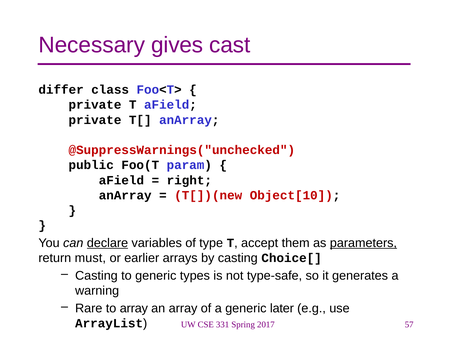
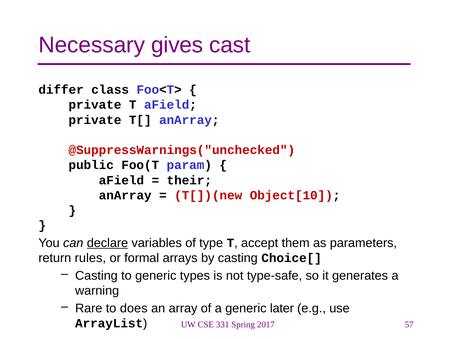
right: right -> their (189, 180)
parameters underline: present -> none (363, 243)
must: must -> rules (90, 258)
earlier: earlier -> formal (142, 258)
to array: array -> does (134, 308)
